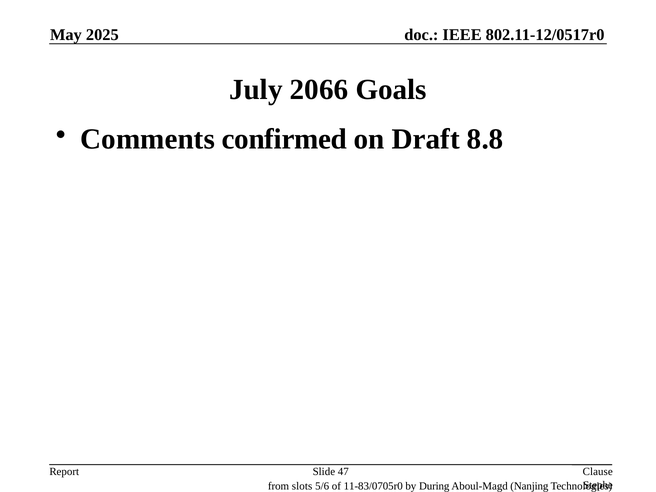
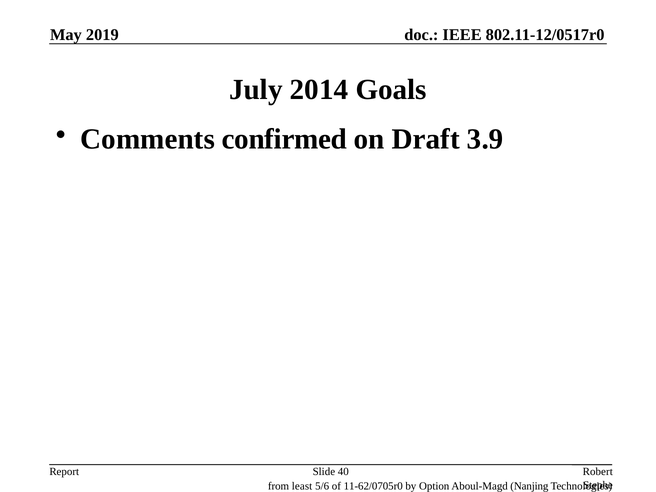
2025: 2025 -> 2019 (102, 35)
2066: 2066 -> 2014 (319, 89)
8.8: 8.8 -> 3.9 (485, 139)
Clause: Clause -> Robert (598, 472)
47: 47 -> 40 (343, 472)
slots: slots -> least (302, 486)
11-83/0705r0: 11-83/0705r0 -> 11-62/0705r0 (373, 486)
During: During -> Option (434, 486)
